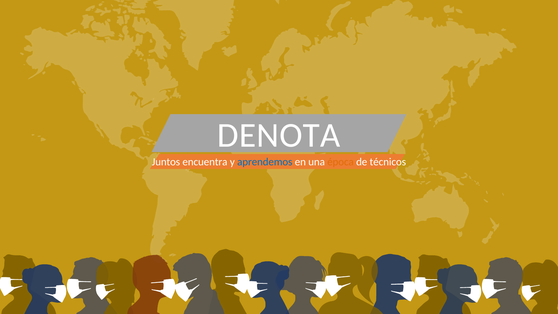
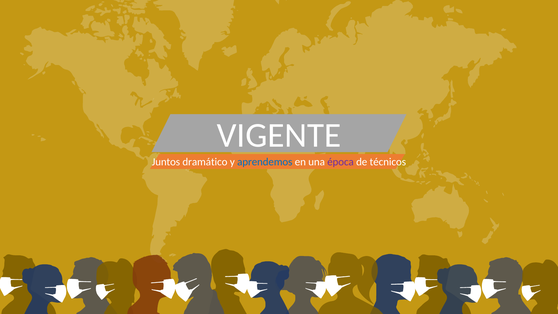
DENOTA: DENOTA -> VIGENTE (279, 135)
encuentra: encuentra -> dramático (205, 162)
época colour: orange -> purple (341, 162)
